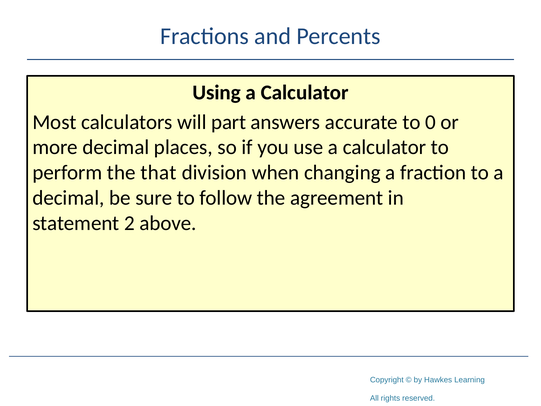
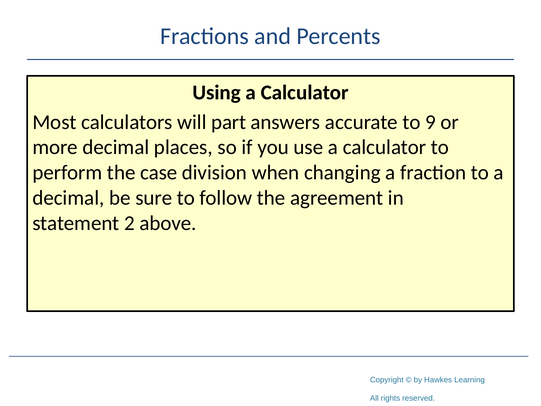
0: 0 -> 9 (430, 122)
that: that -> case (159, 173)
